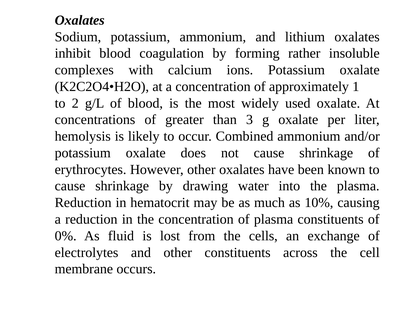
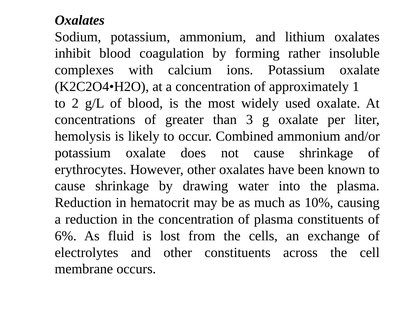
0%: 0% -> 6% (66, 236)
